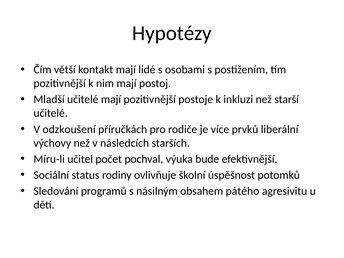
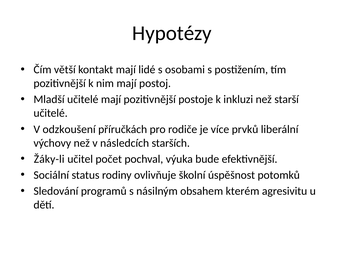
Míru-li: Míru-li -> Žáky-li (49, 159)
pátého: pátého -> kterém (243, 191)
